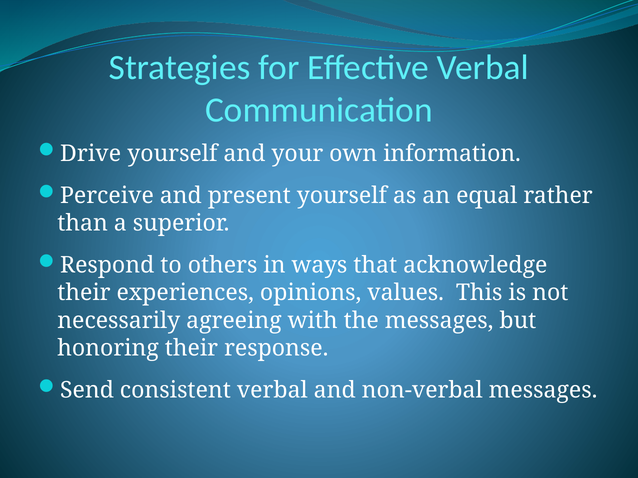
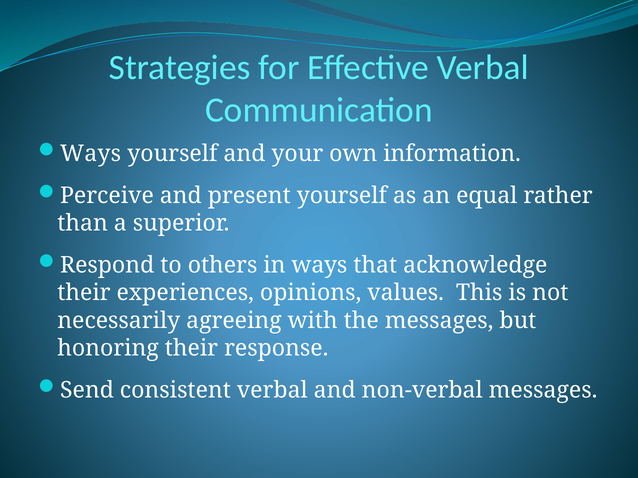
Drive: Drive -> Ways (91, 154)
